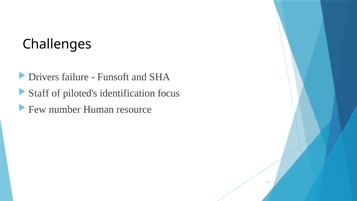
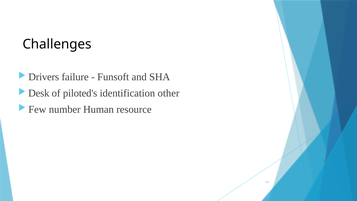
Staff: Staff -> Desk (39, 93)
focus: focus -> other (169, 93)
